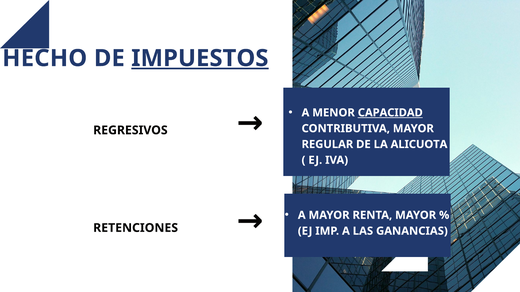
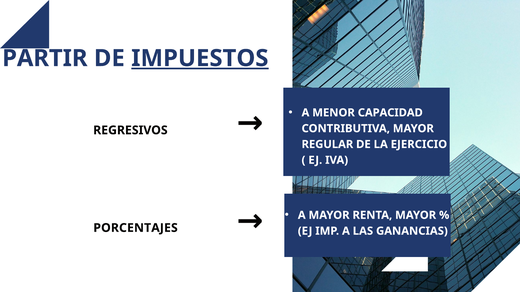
HECHO: HECHO -> PARTIR (45, 58)
CAPACIDAD underline: present -> none (390, 113)
ALICUOTA: ALICUOTA -> EJERCICIO (419, 145)
RETENCIONES: RETENCIONES -> PORCENTAJES (136, 228)
